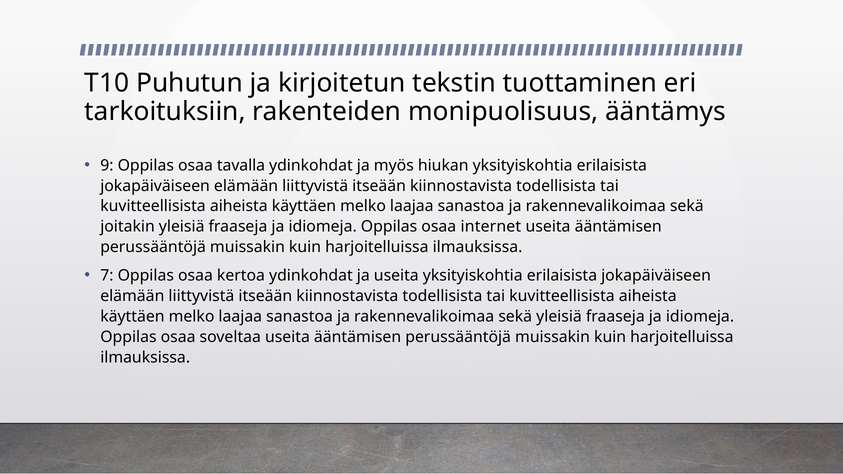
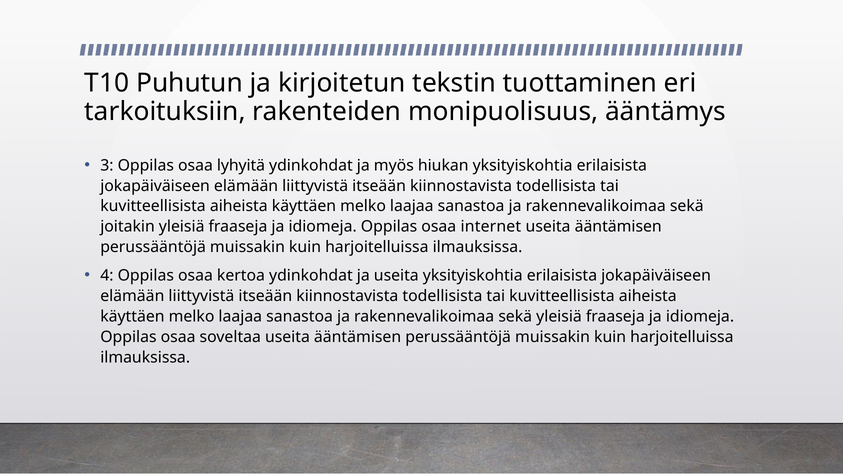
9: 9 -> 3 (107, 165)
tavalla: tavalla -> lyhyitä (241, 165)
7: 7 -> 4 (107, 276)
